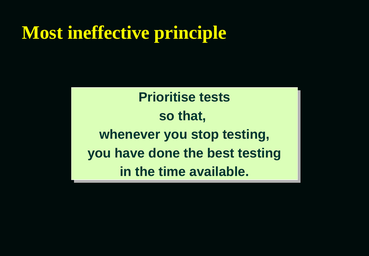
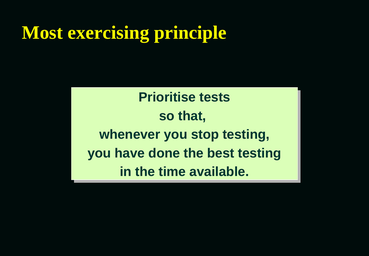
ineffective: ineffective -> exercising (108, 33)
